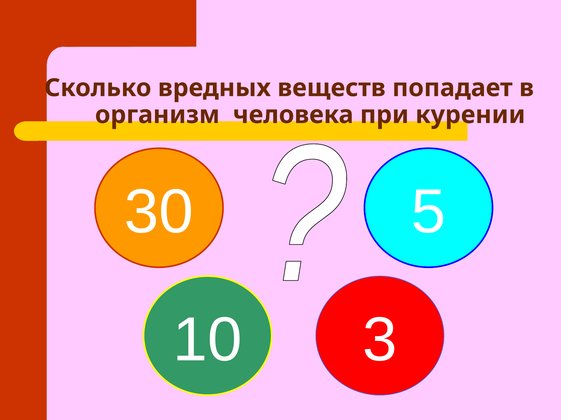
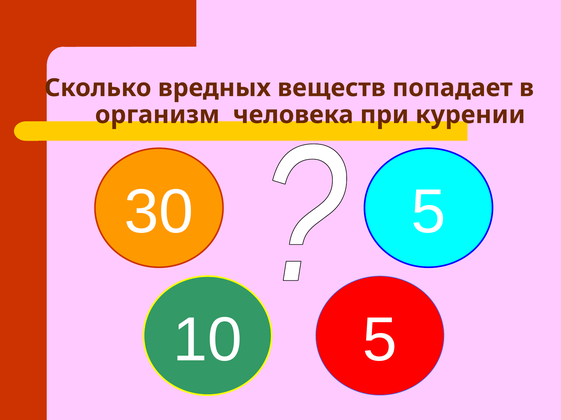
10 3: 3 -> 5 (380, 341)
